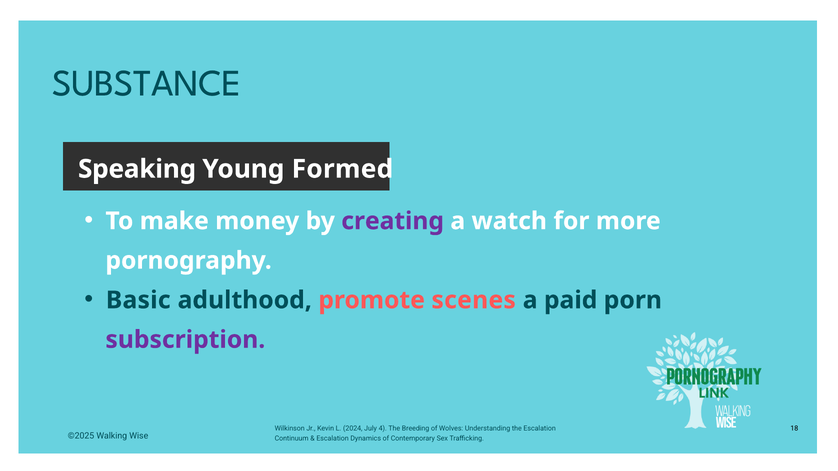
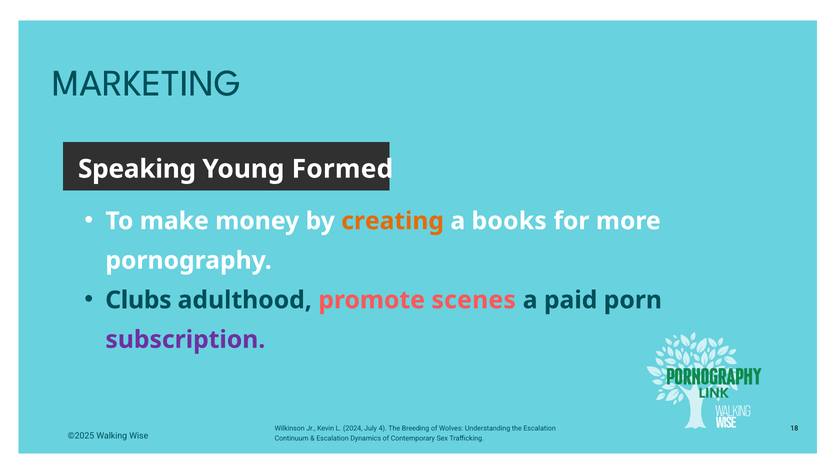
SUBSTANCE: SUBSTANCE -> MARKETING (146, 83)
creating colour: purple -> orange (393, 221)
watch: watch -> books (509, 221)
Basic: Basic -> Clubs (138, 300)
